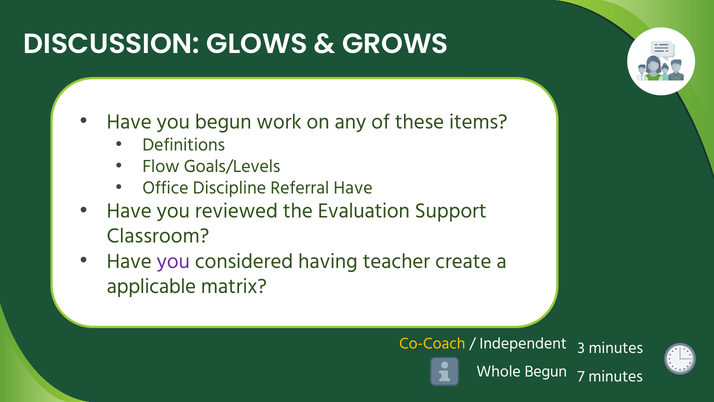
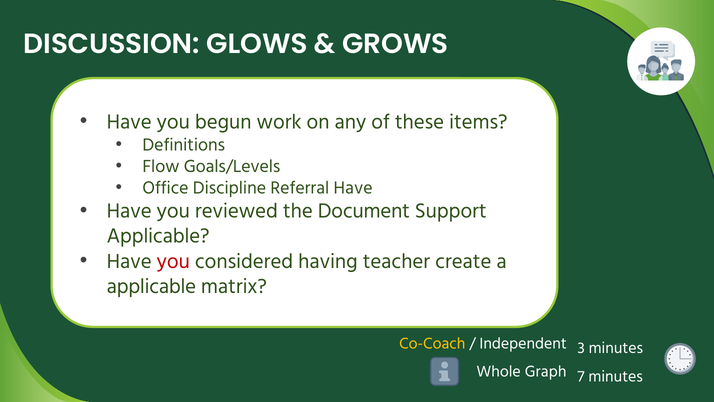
Evaluation: Evaluation -> Document (364, 211)
Classroom: Classroom -> Applicable (158, 236)
you colour: purple -> red (173, 261)
Whole Begun: Begun -> Graph (546, 371)
